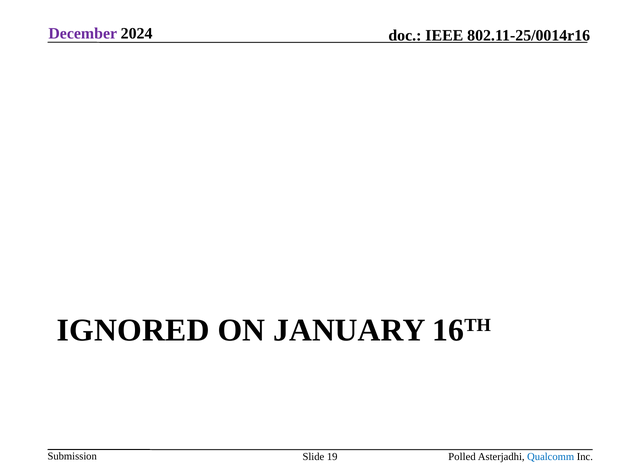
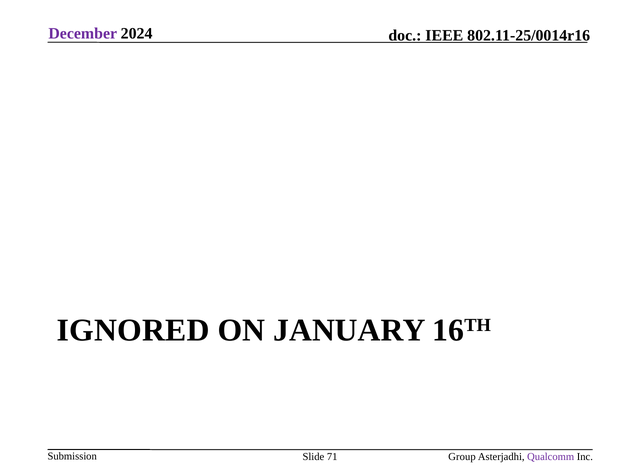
19: 19 -> 71 (332, 457)
Polled: Polled -> Group (462, 457)
Qualcomm colour: blue -> purple (551, 457)
